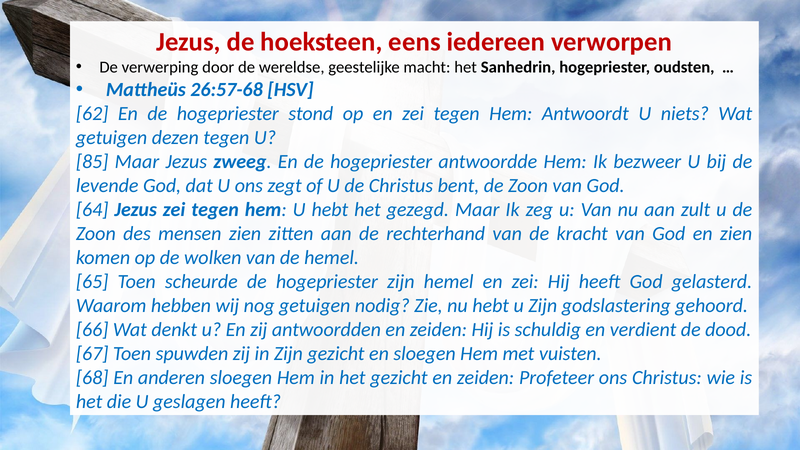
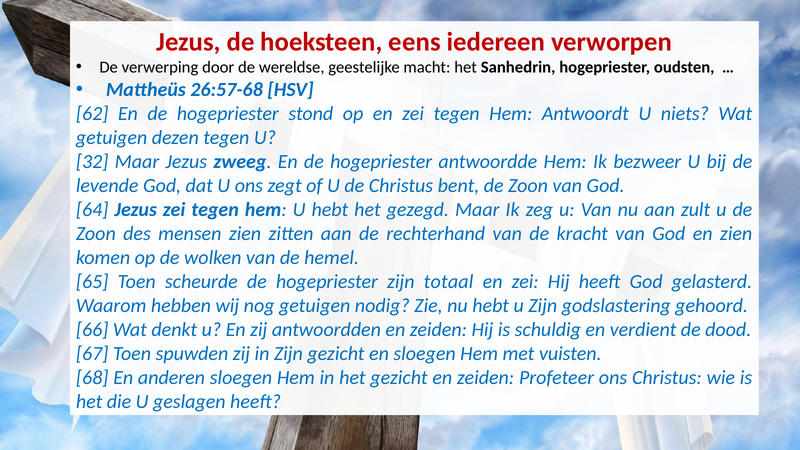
85: 85 -> 32 (92, 162)
zijn hemel: hemel -> totaal (449, 282)
